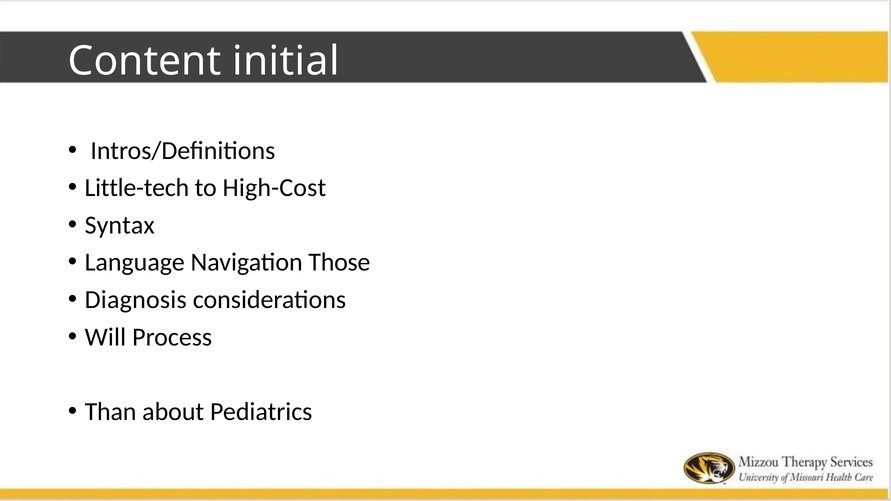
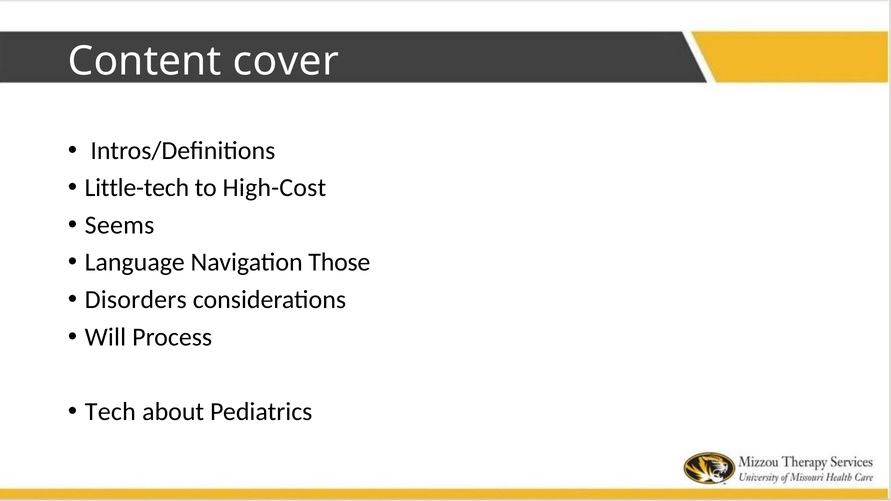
initial: initial -> cover (286, 61)
Syntax: Syntax -> Seems (120, 225)
Diagnosis: Diagnosis -> Disorders (136, 300)
Than: Than -> Tech (110, 412)
